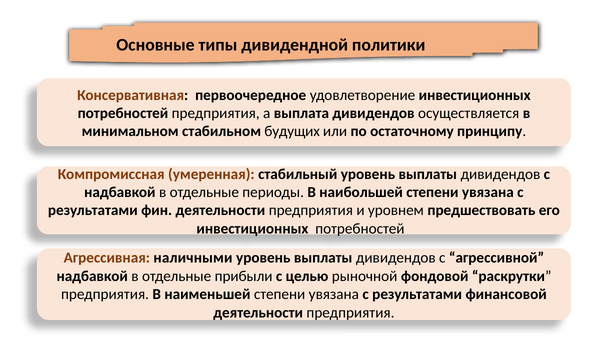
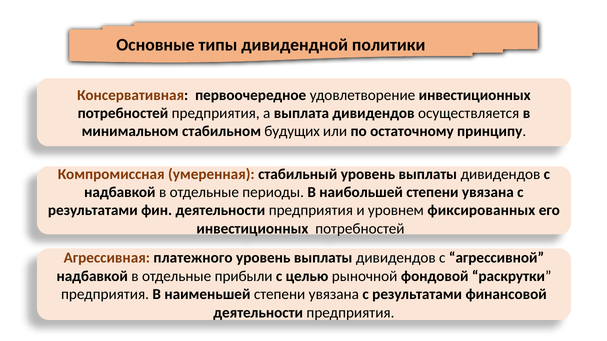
предшествовать: предшествовать -> фиксированных (481, 211)
наличными: наличными -> платежного (193, 258)
